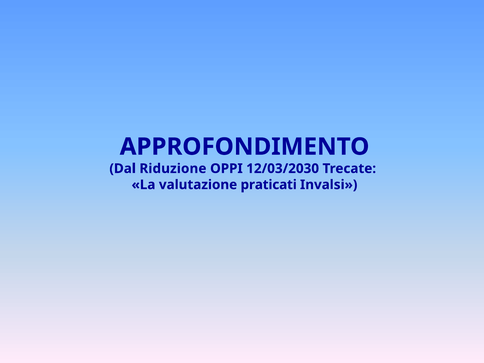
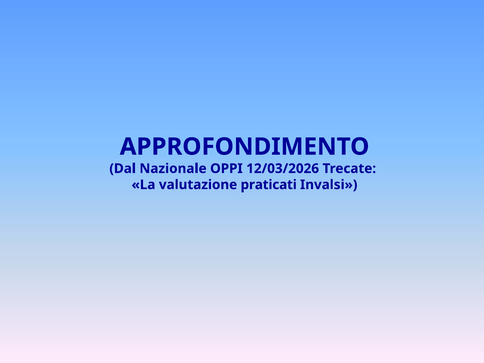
Riduzione: Riduzione -> Nazionale (173, 169)
12/03/2030: 12/03/2030 -> 12/03/2026 (283, 169)
